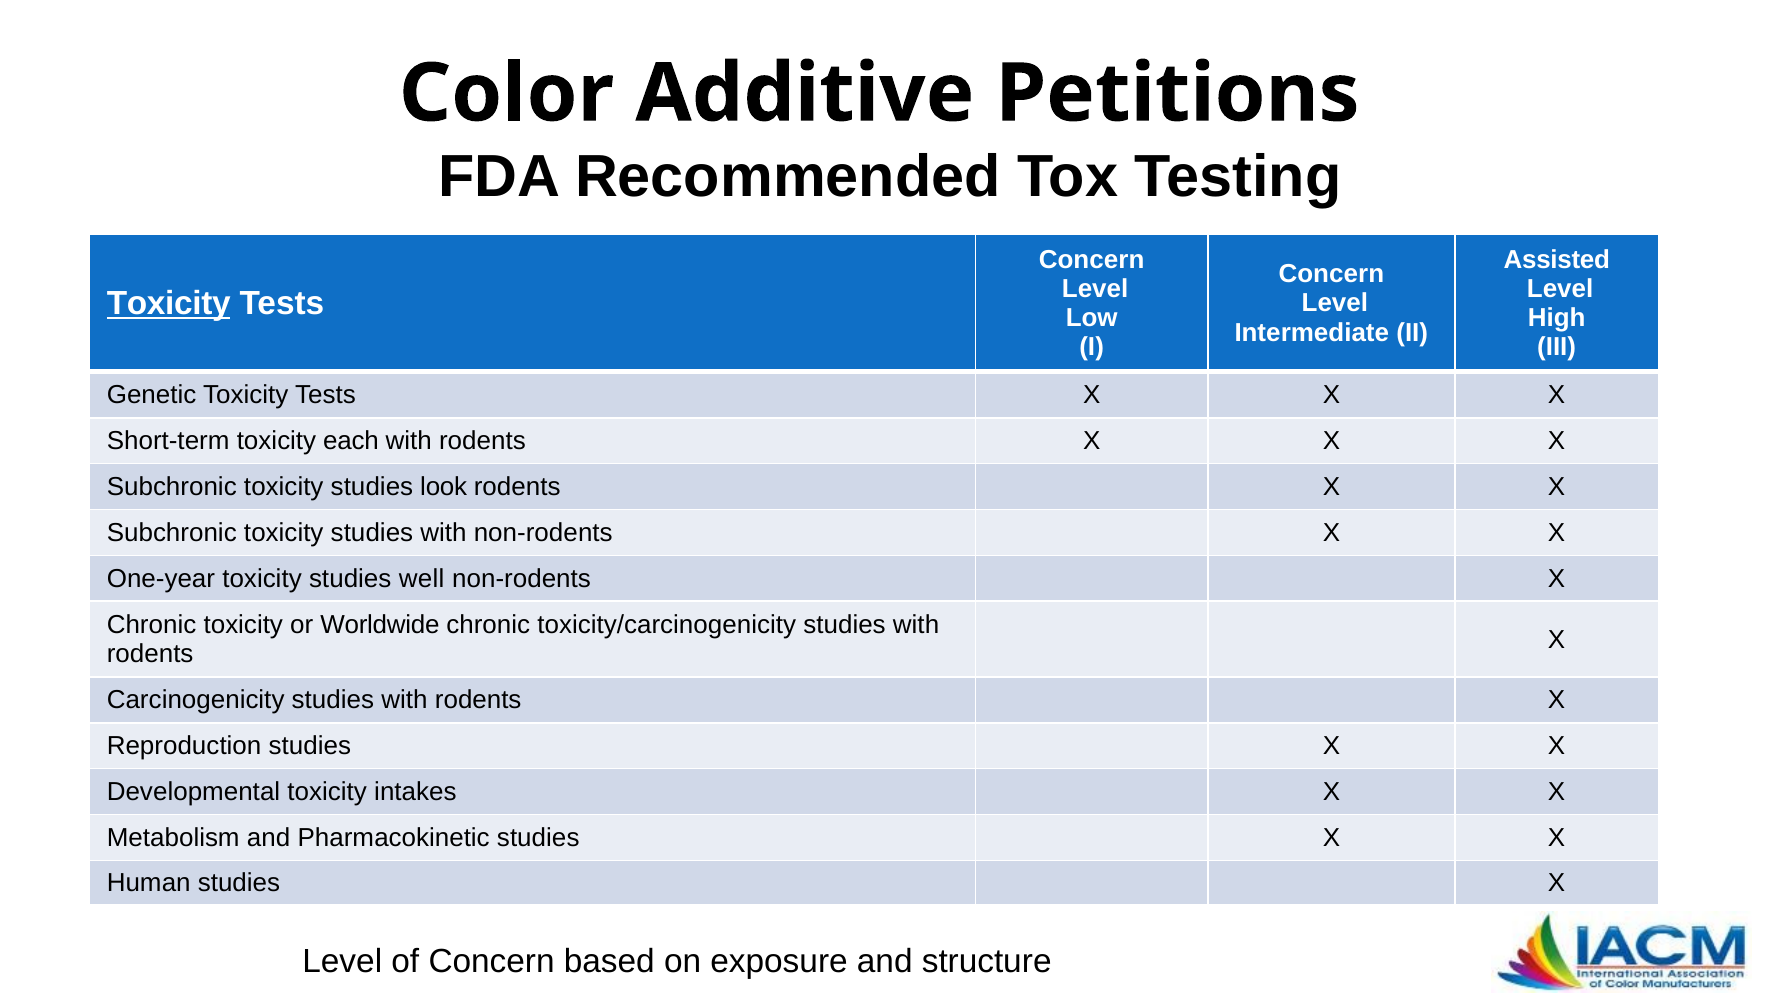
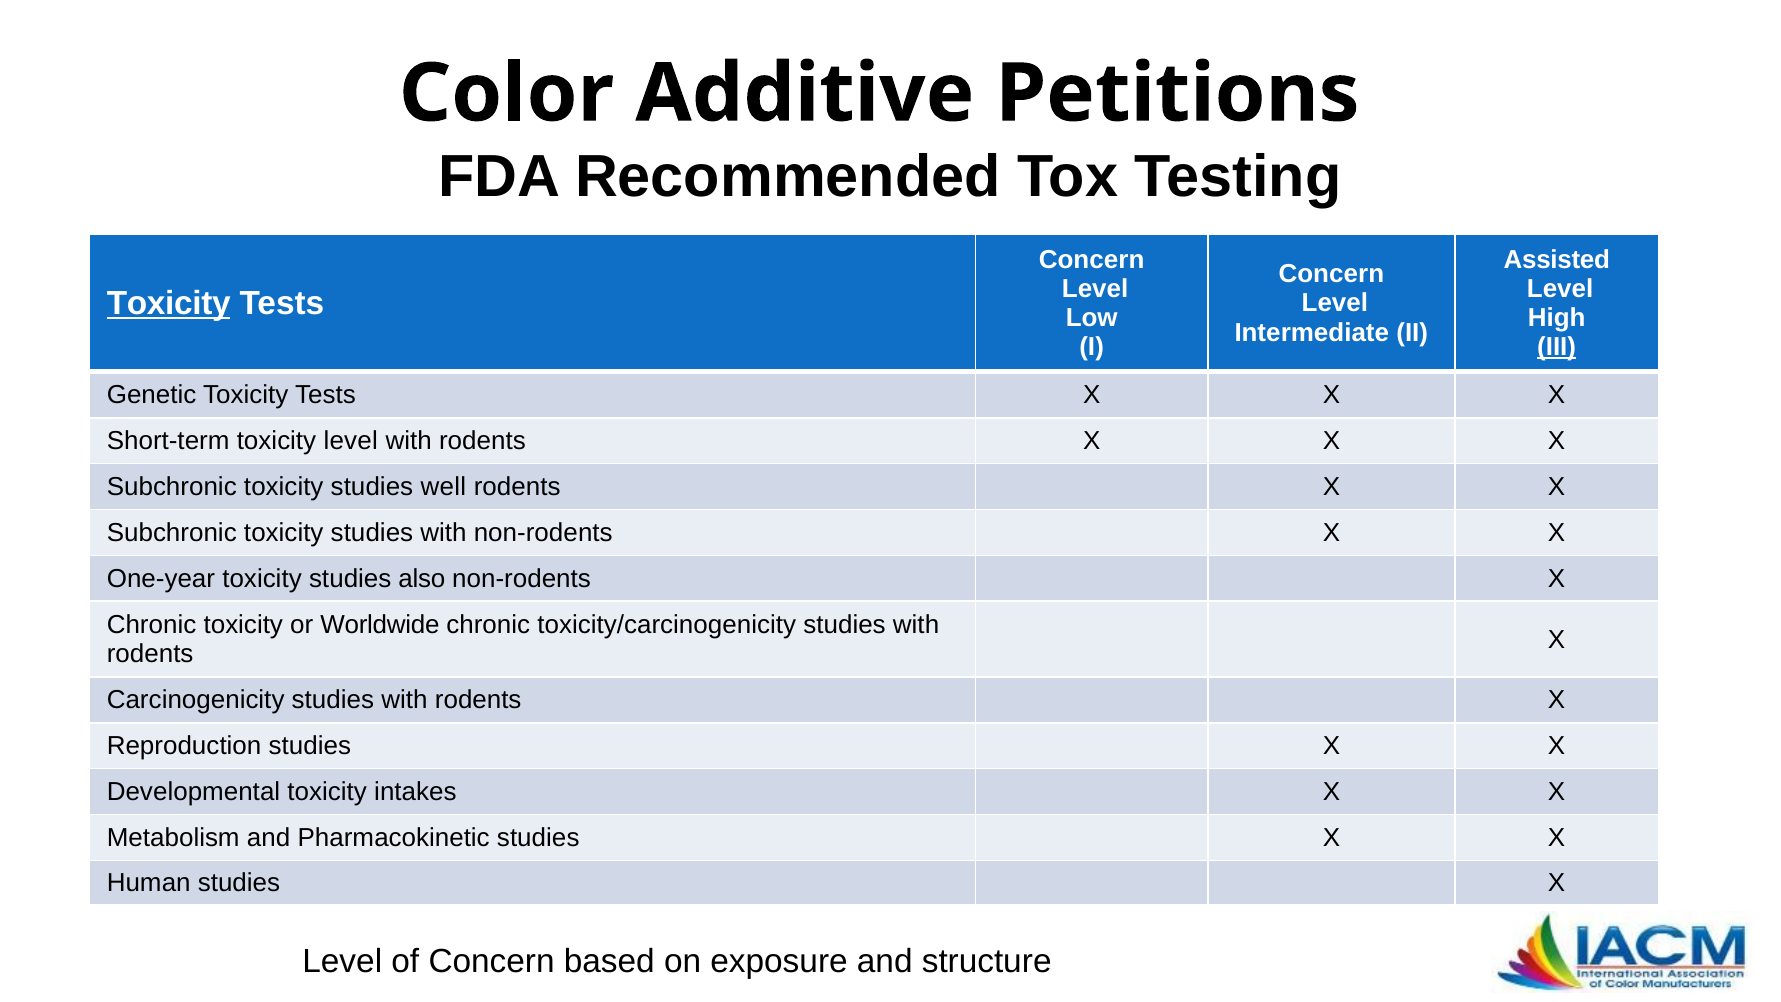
III underline: none -> present (1557, 347)
toxicity each: each -> level (351, 441)
look: look -> well (443, 487)
well: well -> also (422, 579)
